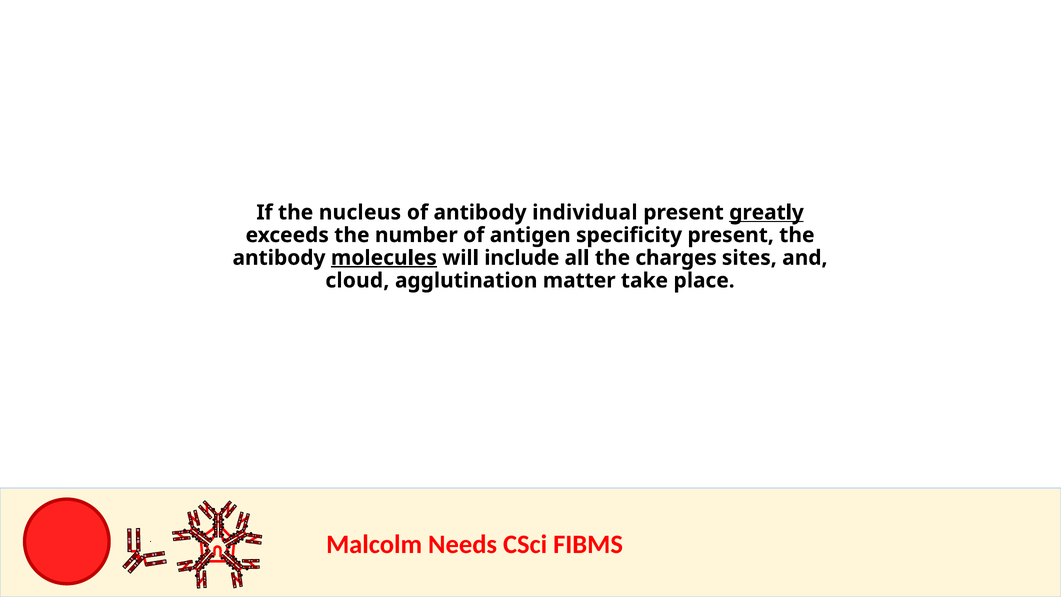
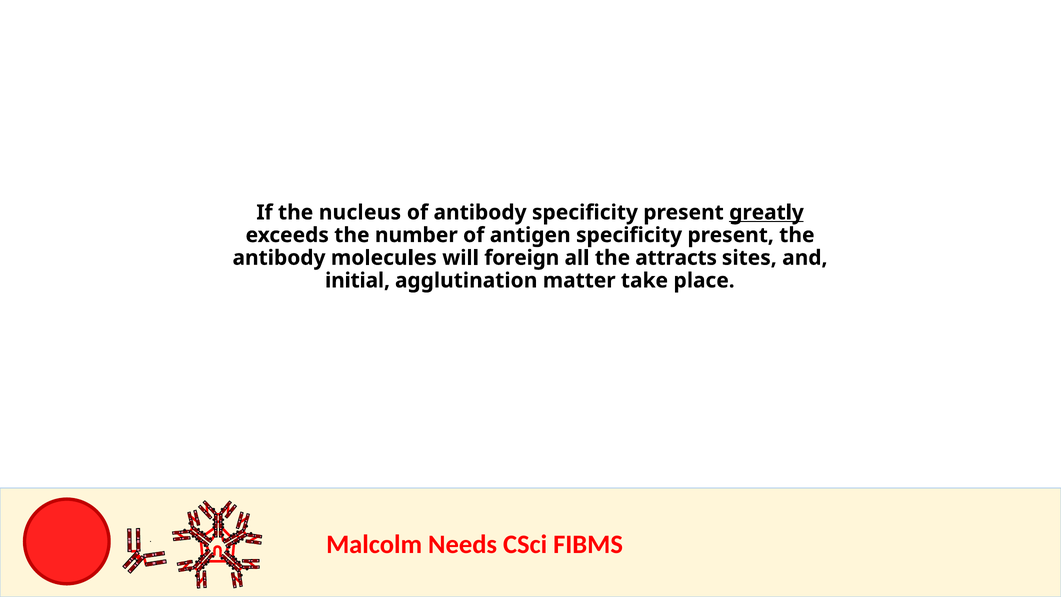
antibody individual: individual -> specificity (585, 212)
molecules underline: present -> none (384, 258)
include: include -> foreign (522, 258)
charges: charges -> attracts (676, 258)
cloud: cloud -> initial (358, 280)
